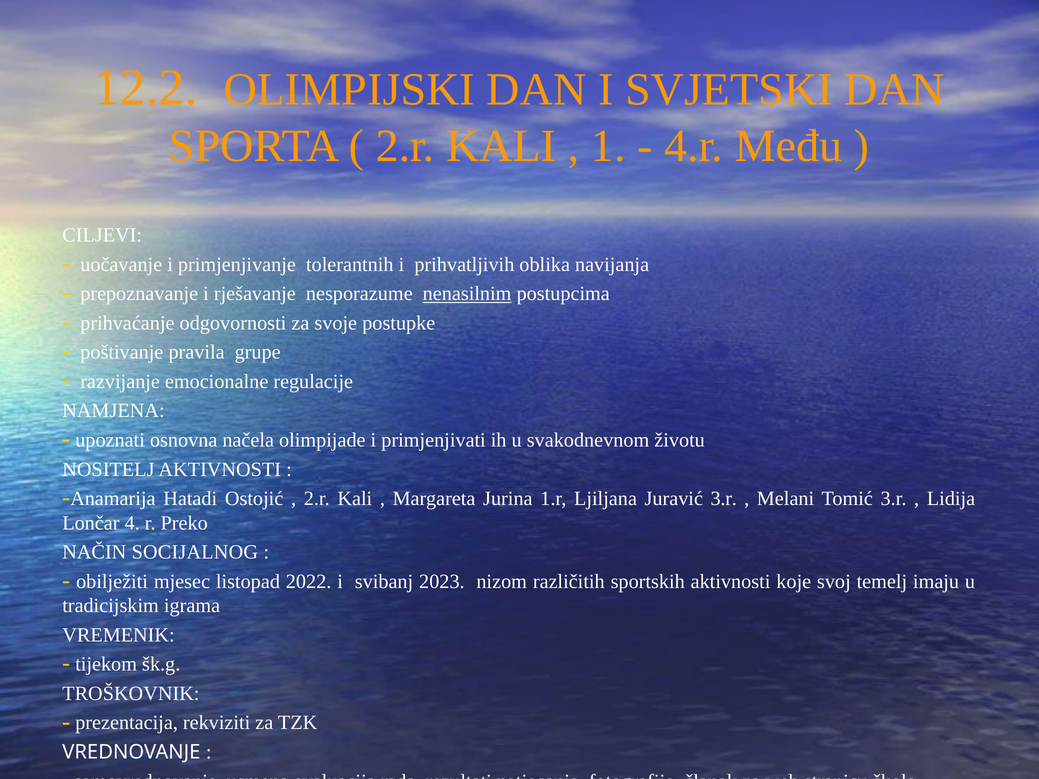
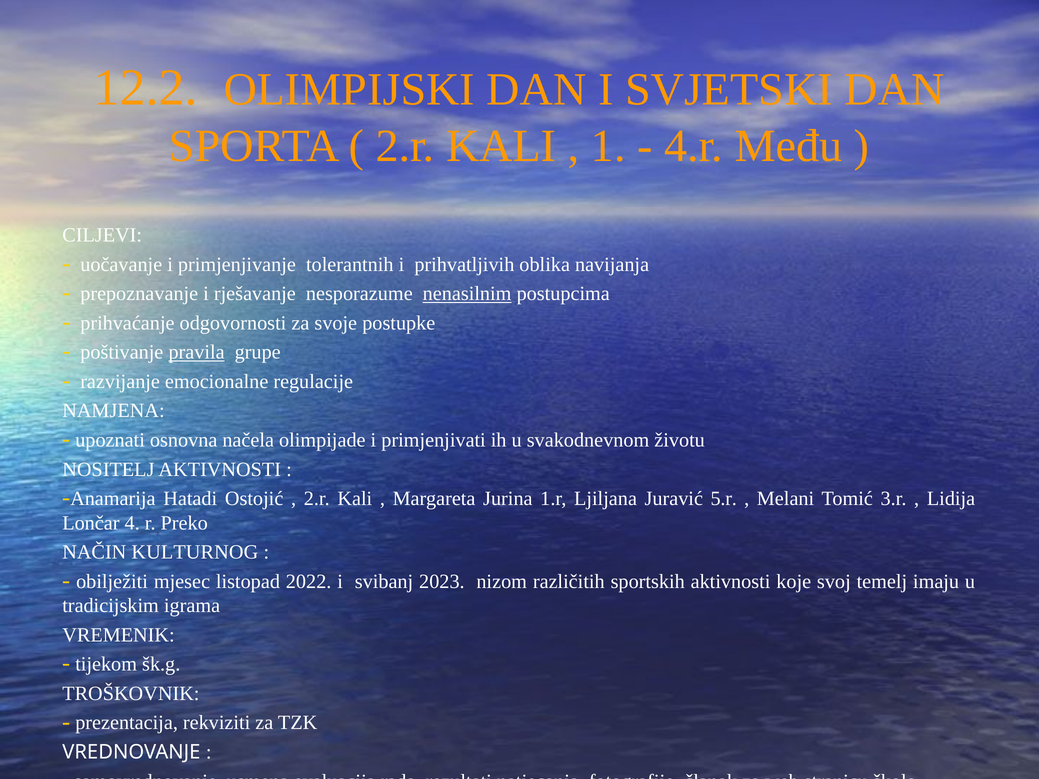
pravila underline: none -> present (197, 352)
Juravić 3.r: 3.r -> 5.r (724, 499)
SOCIJALNOG: SOCIJALNOG -> KULTURNOG (195, 552)
